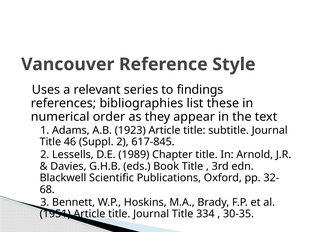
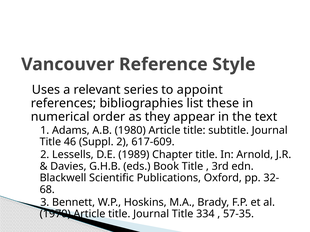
findings: findings -> appoint (200, 90)
1923: 1923 -> 1980 (130, 131)
617-845: 617-845 -> 617-609 (153, 142)
1951: 1951 -> 1970 (55, 214)
30-35: 30-35 -> 57-35 (239, 214)
